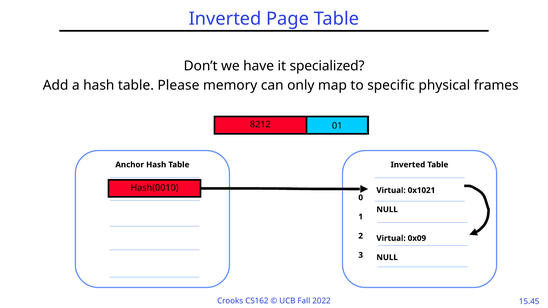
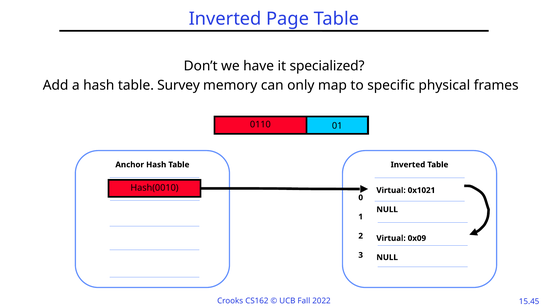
Please: Please -> Survey (179, 85)
8212: 8212 -> 0110 (260, 125)
